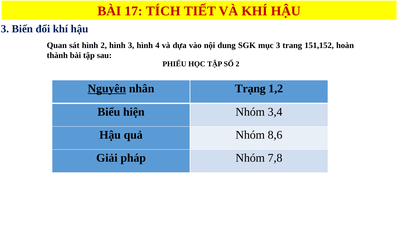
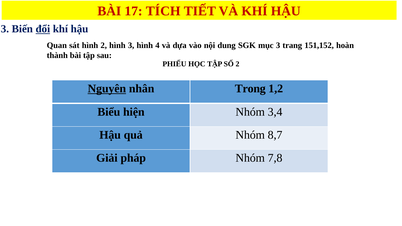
đổi underline: none -> present (43, 29)
Trạng: Trạng -> Trong (250, 89)
8,6: 8,6 -> 8,7 (275, 135)
